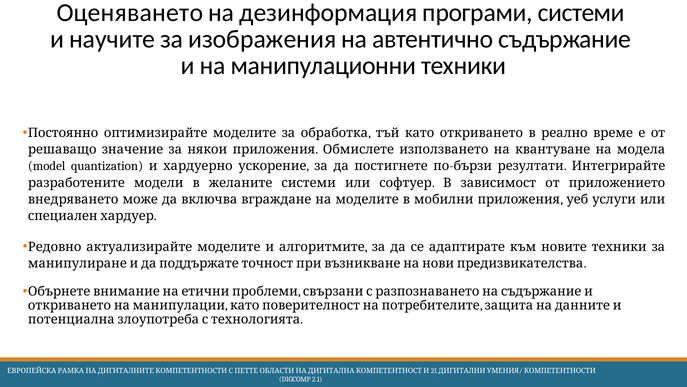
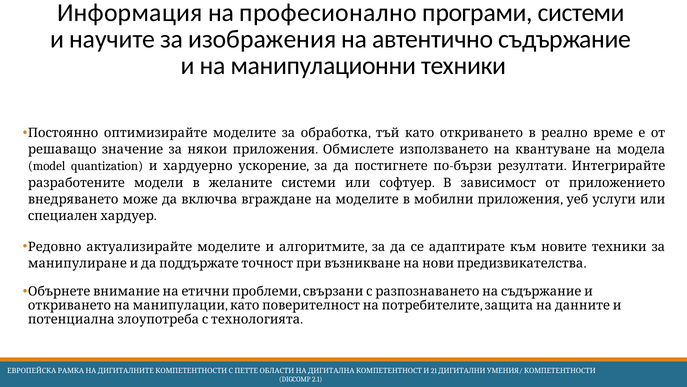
Оценяването: Оценяването -> Информация (130, 13)
дезинформация: дезинформация -> професионално (328, 13)
